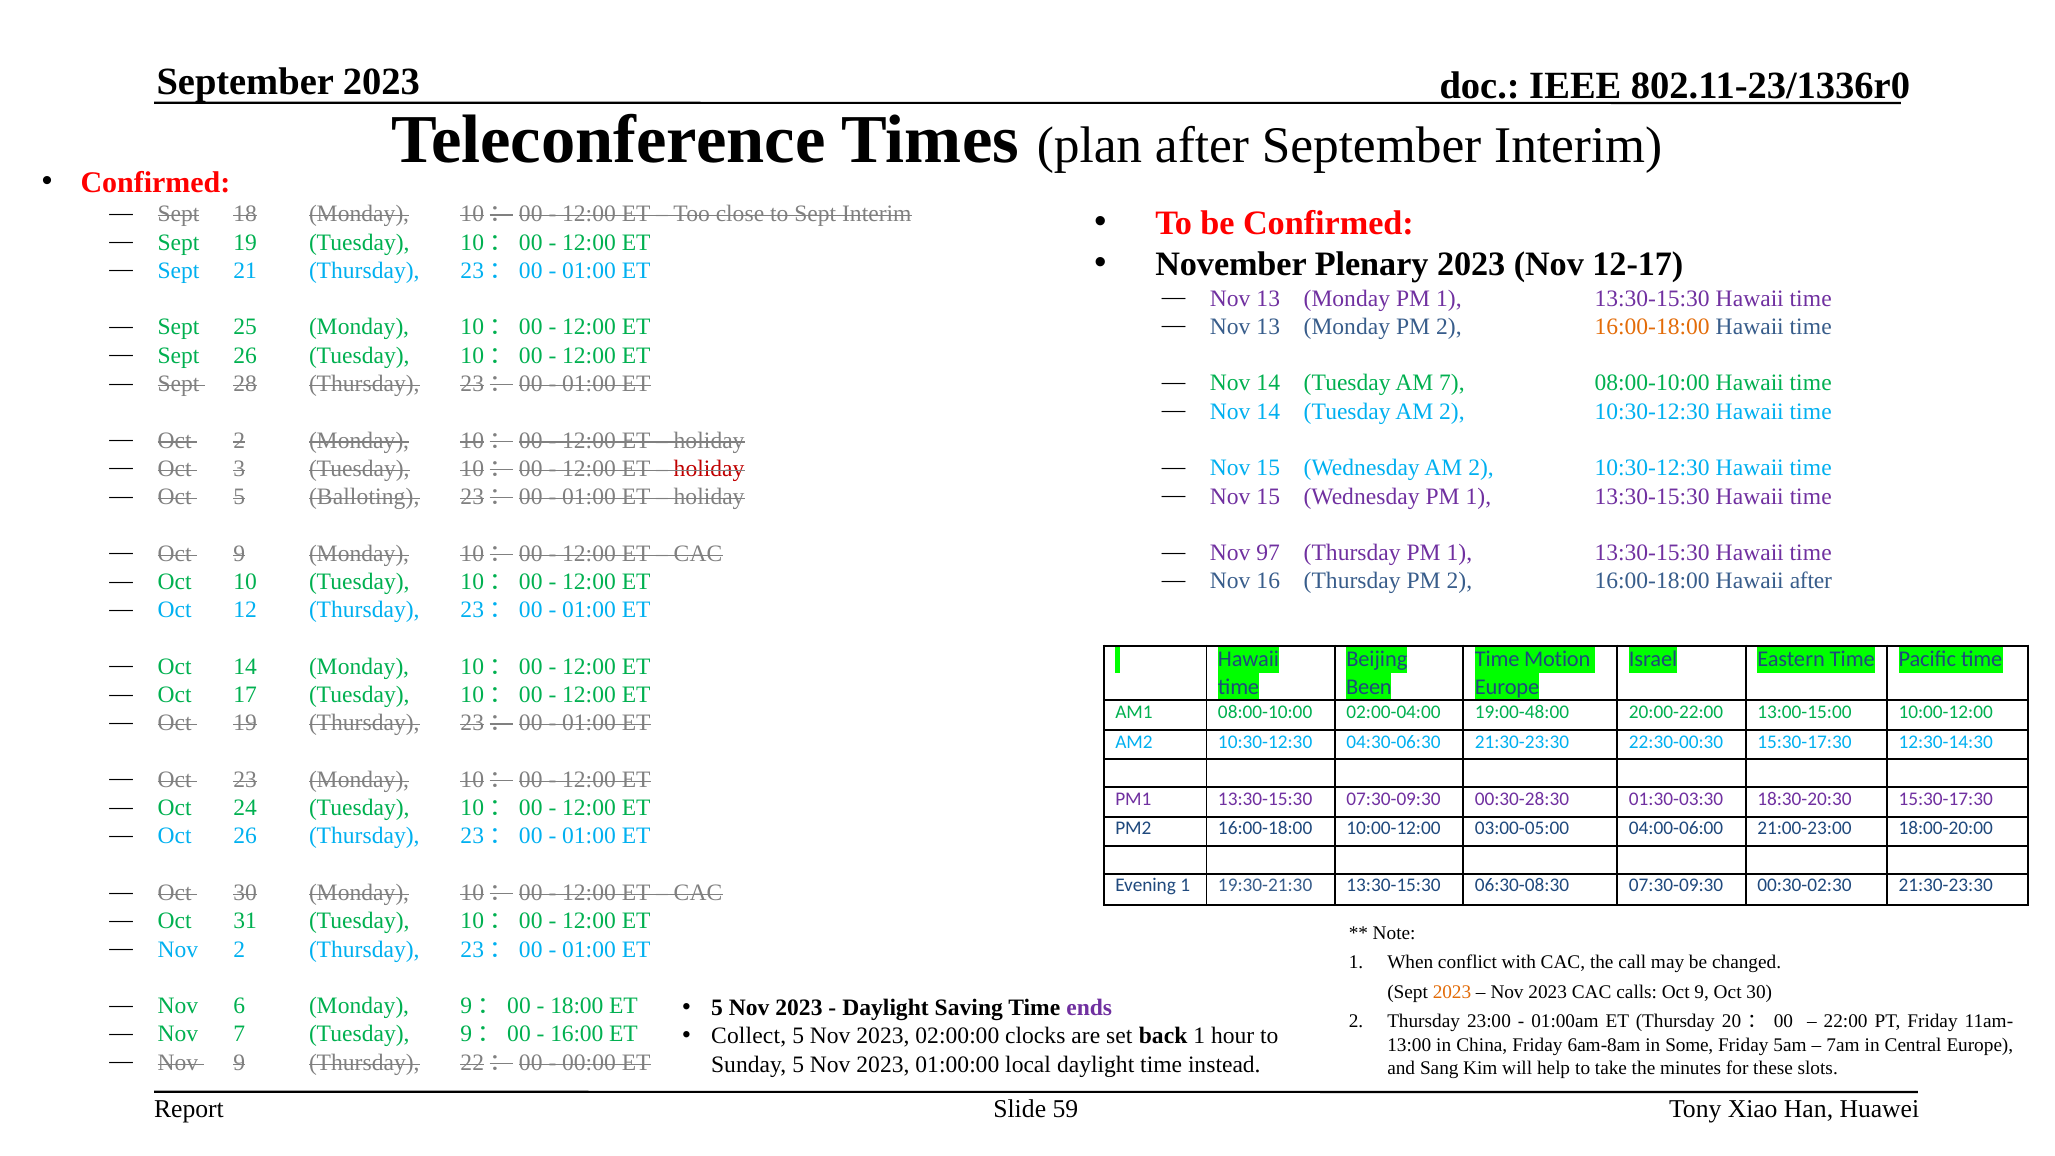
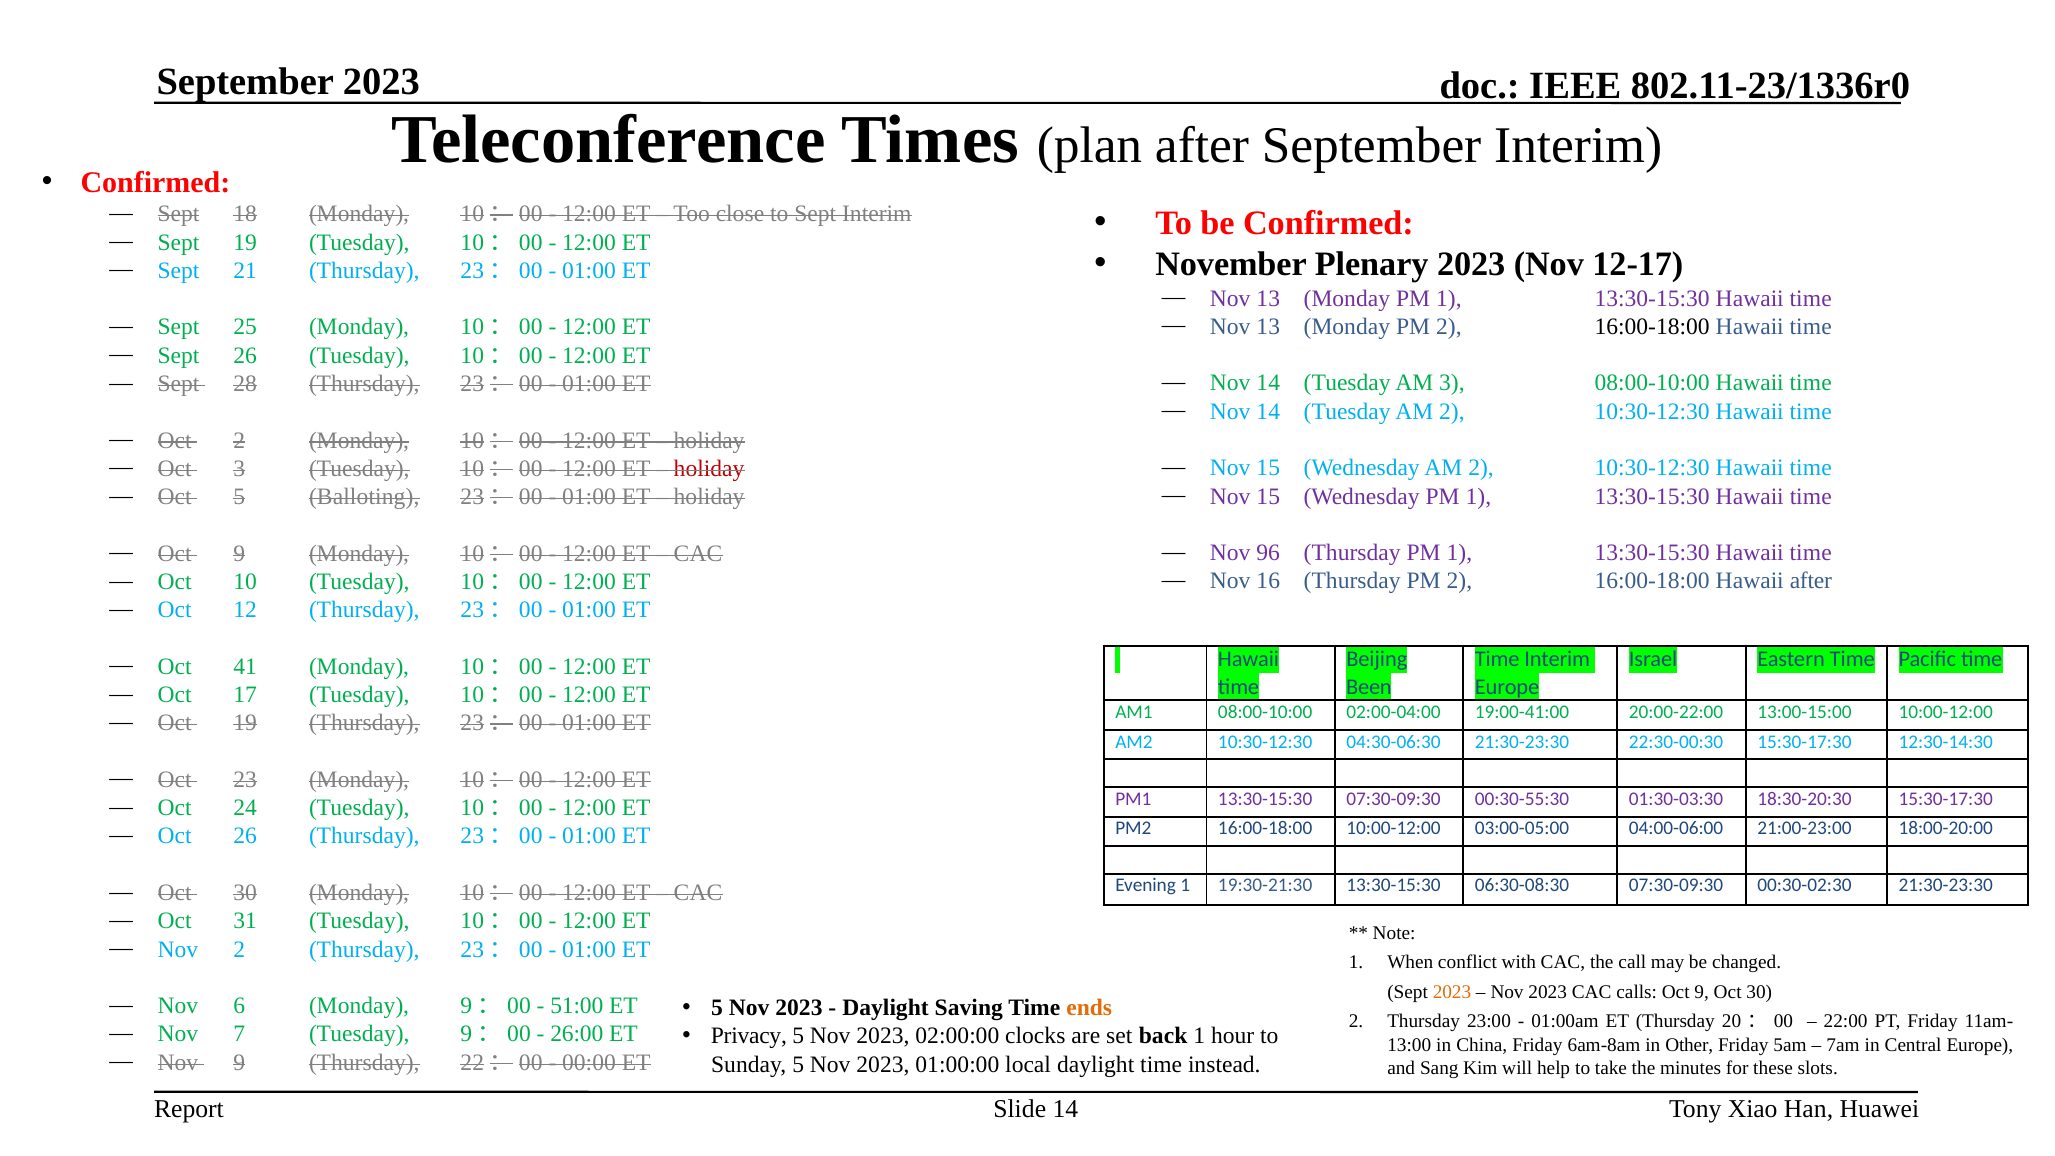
16:00-18:00 colour: orange -> black (1652, 327)
AM 7: 7 -> 3 (1452, 383)
97: 97 -> 96 (1268, 553)
Time Motion: Motion -> Interim (1557, 659)
Oct 14: 14 -> 41 (245, 666)
19:00-48:00: 19:00-48:00 -> 19:00-41:00 (1522, 712)
00:30-28:30: 00:30-28:30 -> 00:30-55:30 (1522, 799)
18:00: 18:00 -> 51:00 (577, 1006)
ends colour: purple -> orange (1089, 1008)
16:00: 16:00 -> 26:00 (577, 1034)
Collect: Collect -> Privacy (749, 1036)
Some: Some -> Other (1689, 1045)
Slide 59: 59 -> 14 (1065, 1109)
